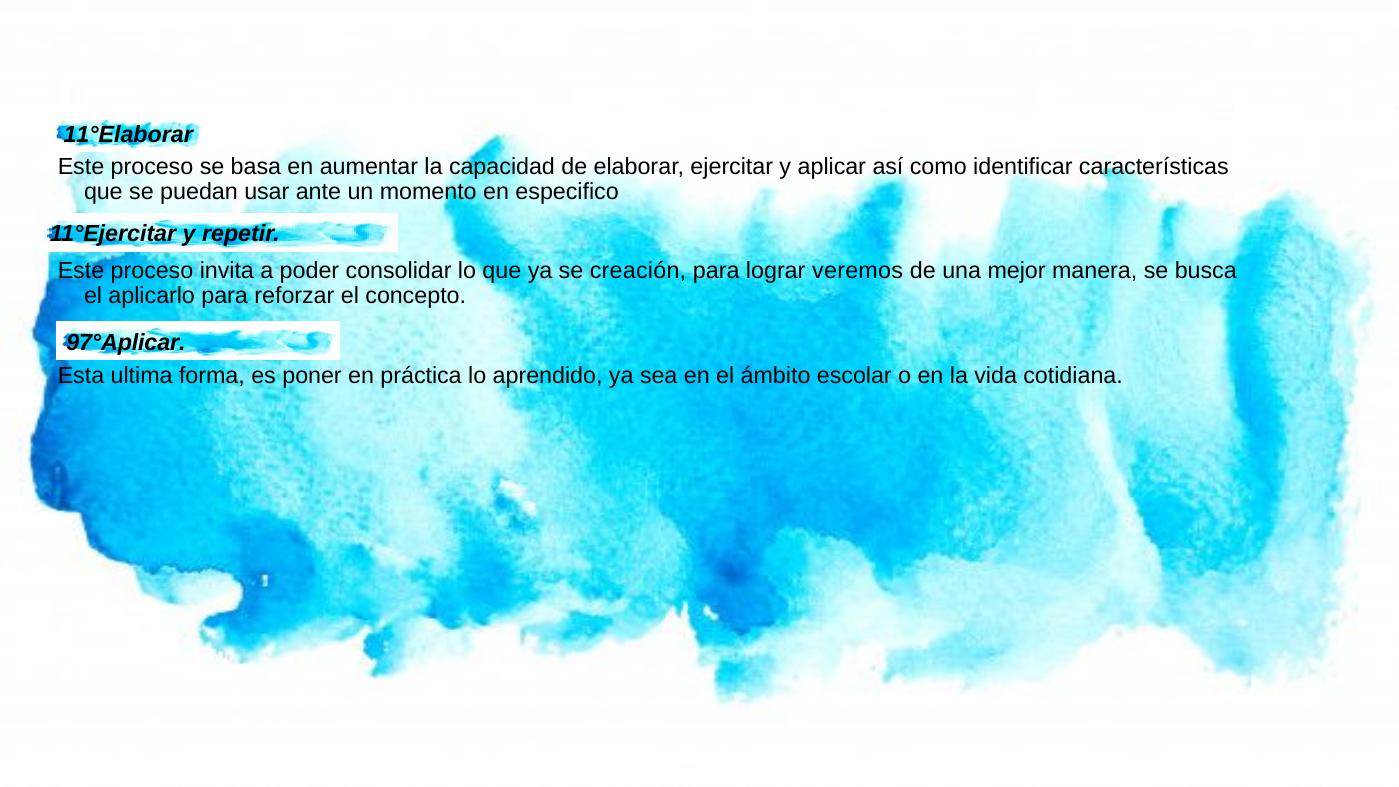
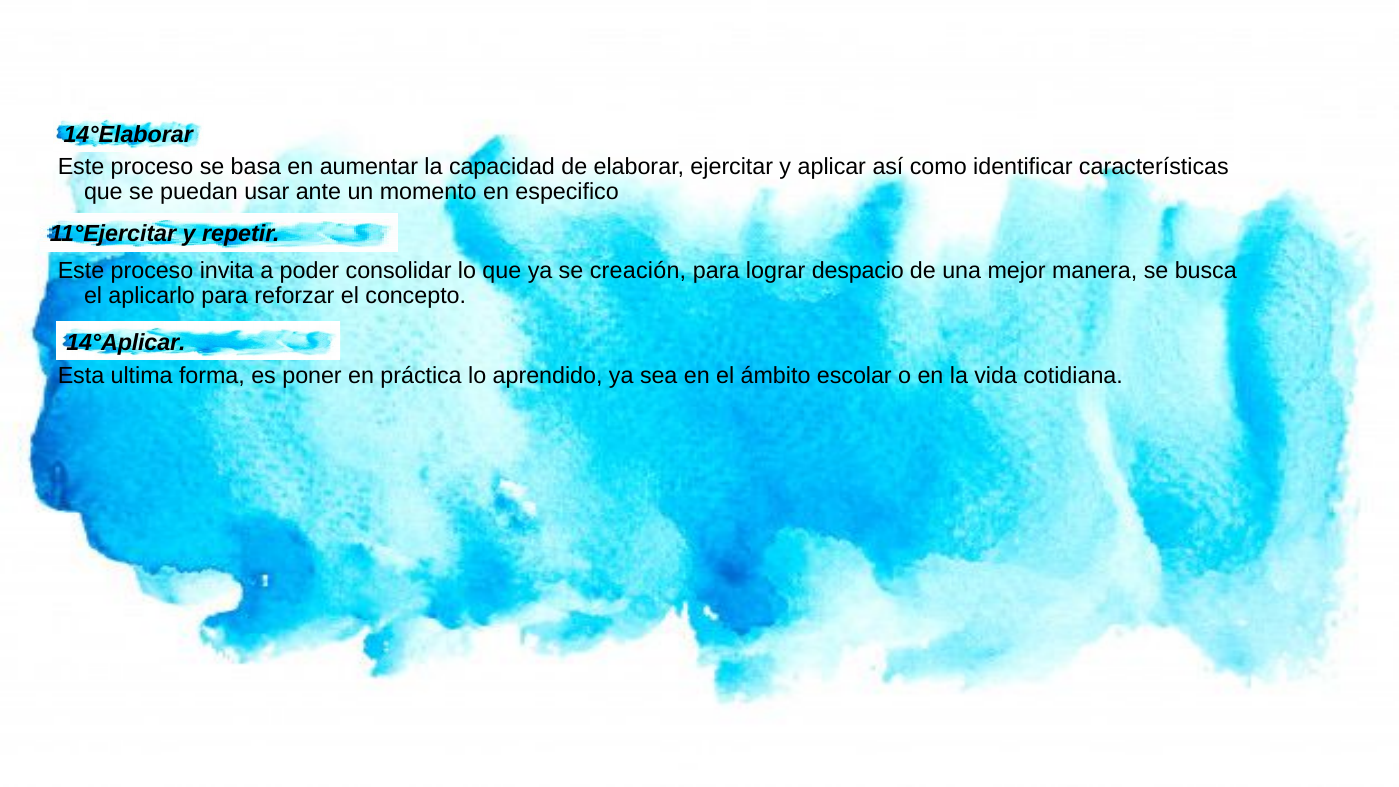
11°Elaborar: 11°Elaborar -> 14°Elaborar (128, 134)
veremos: veremos -> despacio (858, 271)
97°Aplicar: 97°Aplicar -> 14°Aplicar (126, 342)
